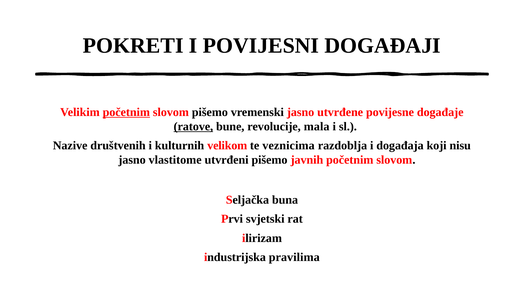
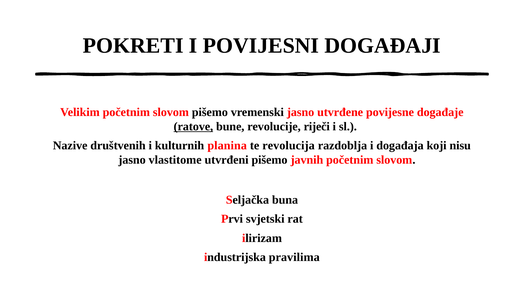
početnim underline: present -> none (126, 112)
mala: mala -> riječi (317, 126)
velikom: velikom -> planina (227, 145)
veznicima: veznicima -> revolucija (289, 145)
